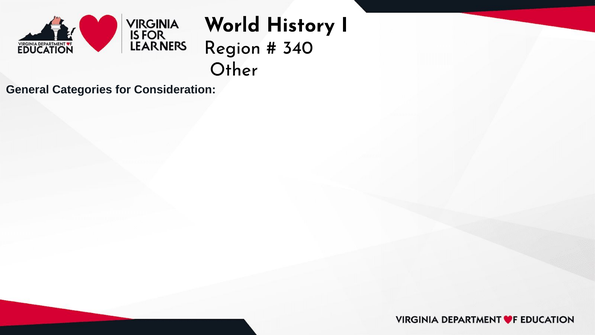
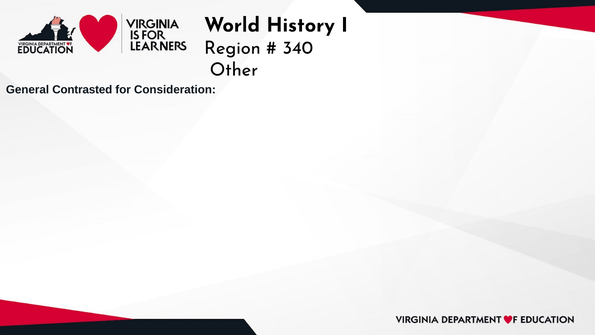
Categories: Categories -> Contrasted (82, 90)
